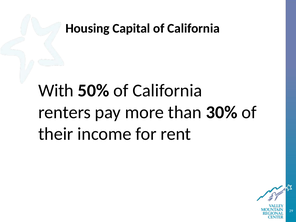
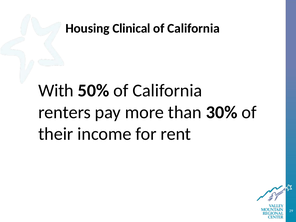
Capital: Capital -> Clinical (131, 28)
